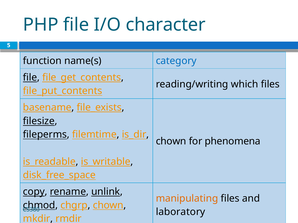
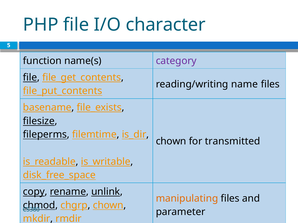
category colour: blue -> purple (176, 61)
which: which -> name (245, 84)
phenomena: phenomena -> transmitted (233, 142)
laboratory: laboratory -> parameter (181, 212)
